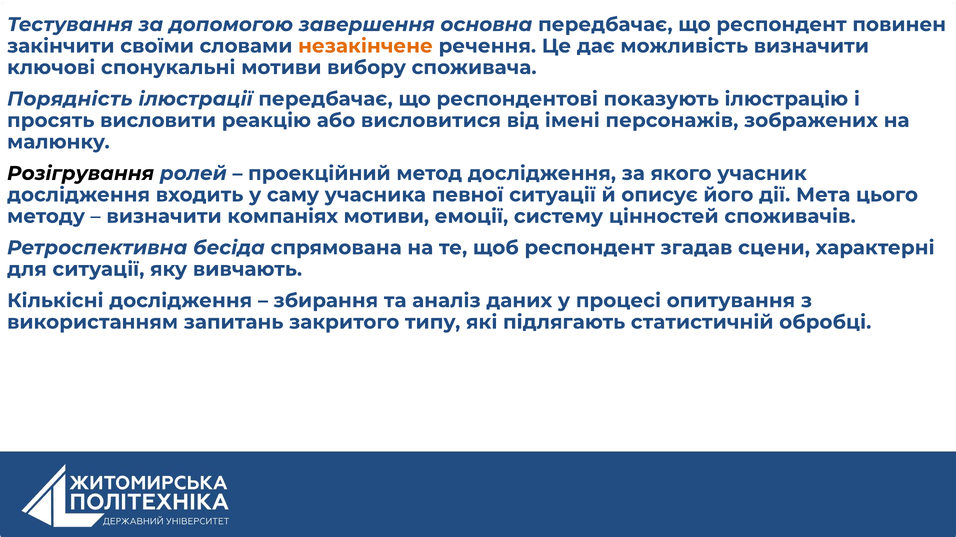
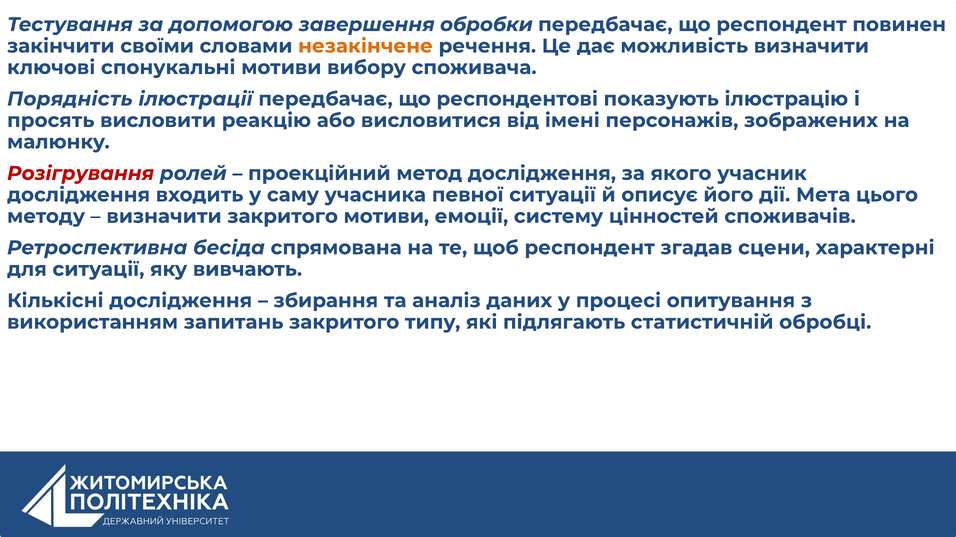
основна: основна -> обробки (486, 25)
Розігрування colour: black -> red (81, 174)
визначити компаніях: компаніях -> закритого (283, 217)
